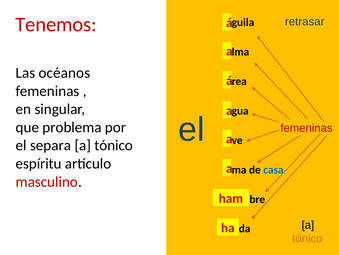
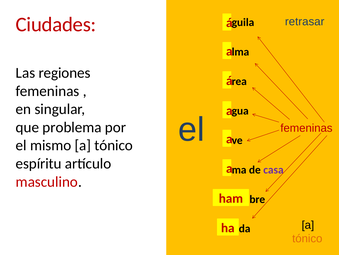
Tenemos: Tenemos -> Ciudades (56, 25)
océanos: océanos -> regiones (65, 73)
separa: separa -> mismo (51, 145)
casa colour: blue -> purple (273, 169)
